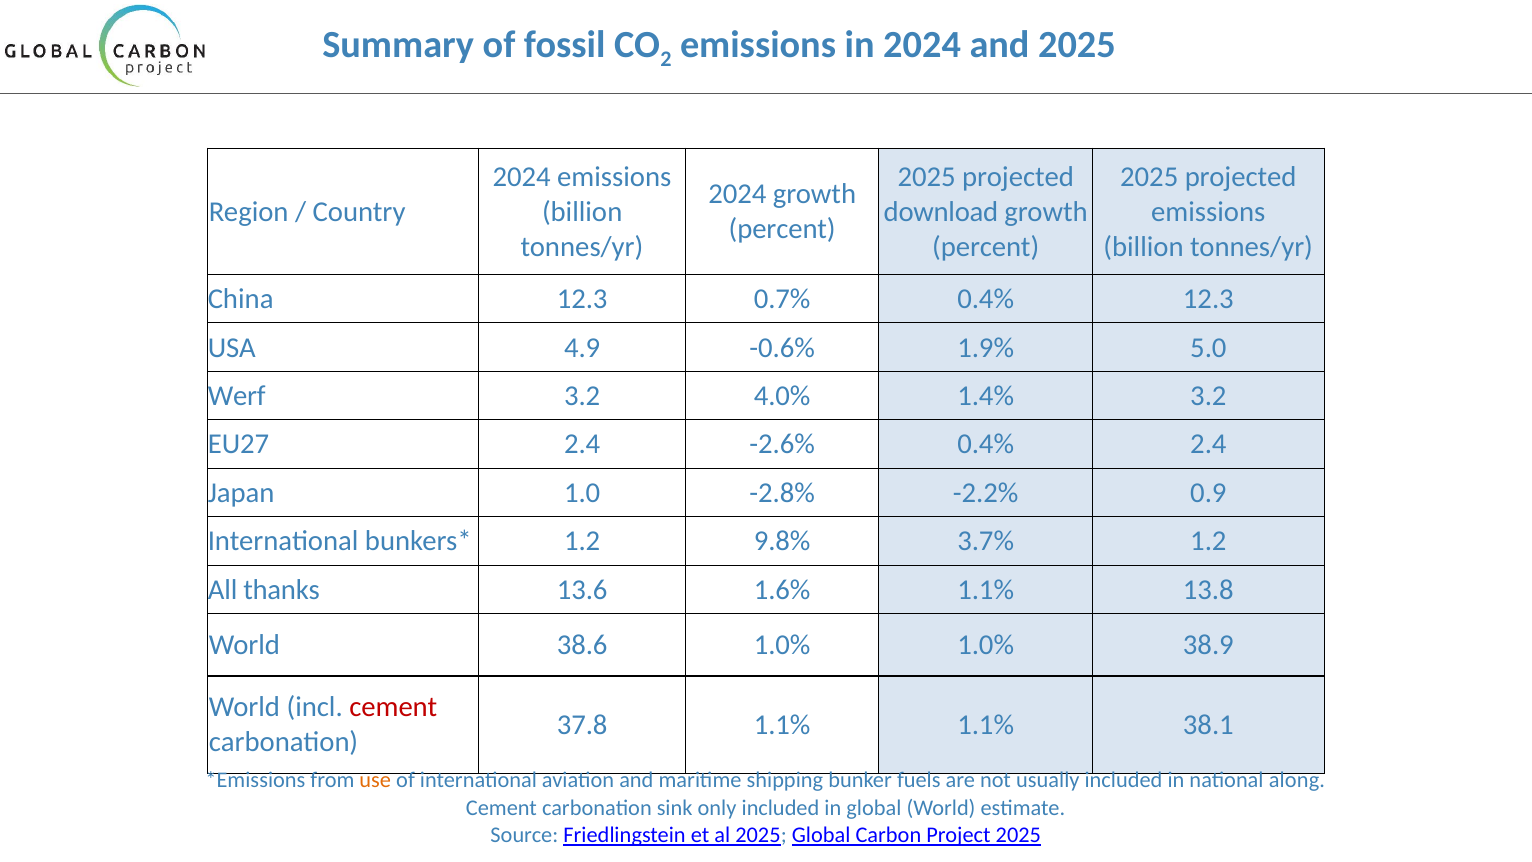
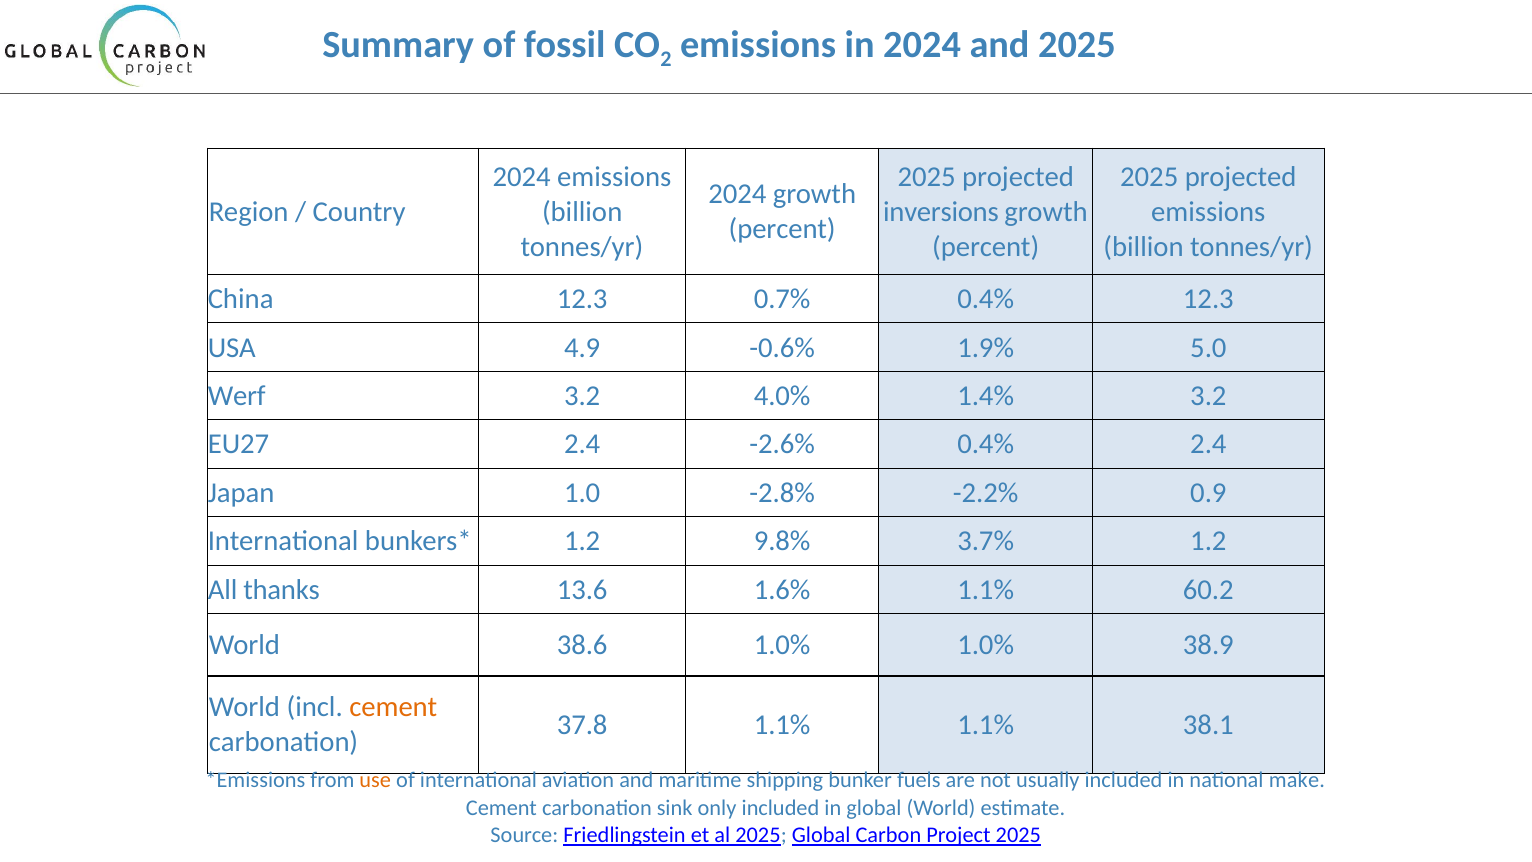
download: download -> inversions (941, 212)
13.8: 13.8 -> 60.2 (1208, 590)
cement colour: red -> orange (393, 707)
along: along -> make (1297, 780)
